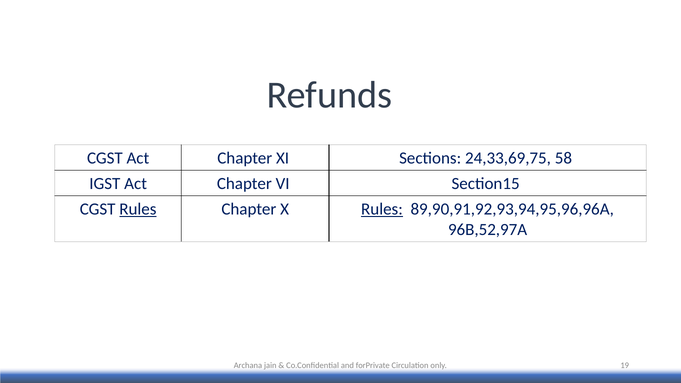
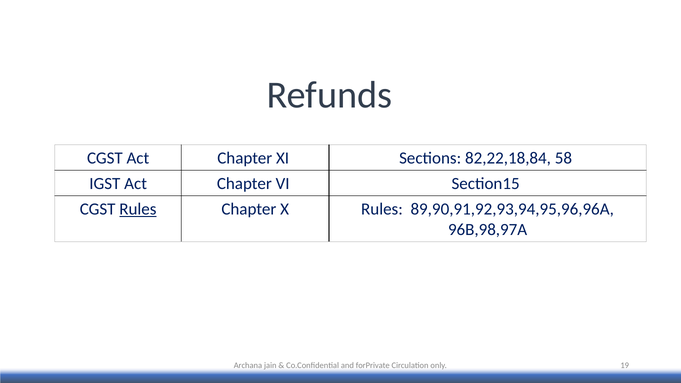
24,33,69,75: 24,33,69,75 -> 82,22,18,84 (508, 158)
Rules underline: present -> none (382, 209)
96B,52,97A: 96B,52,97A -> 96B,98,97A (488, 230)
